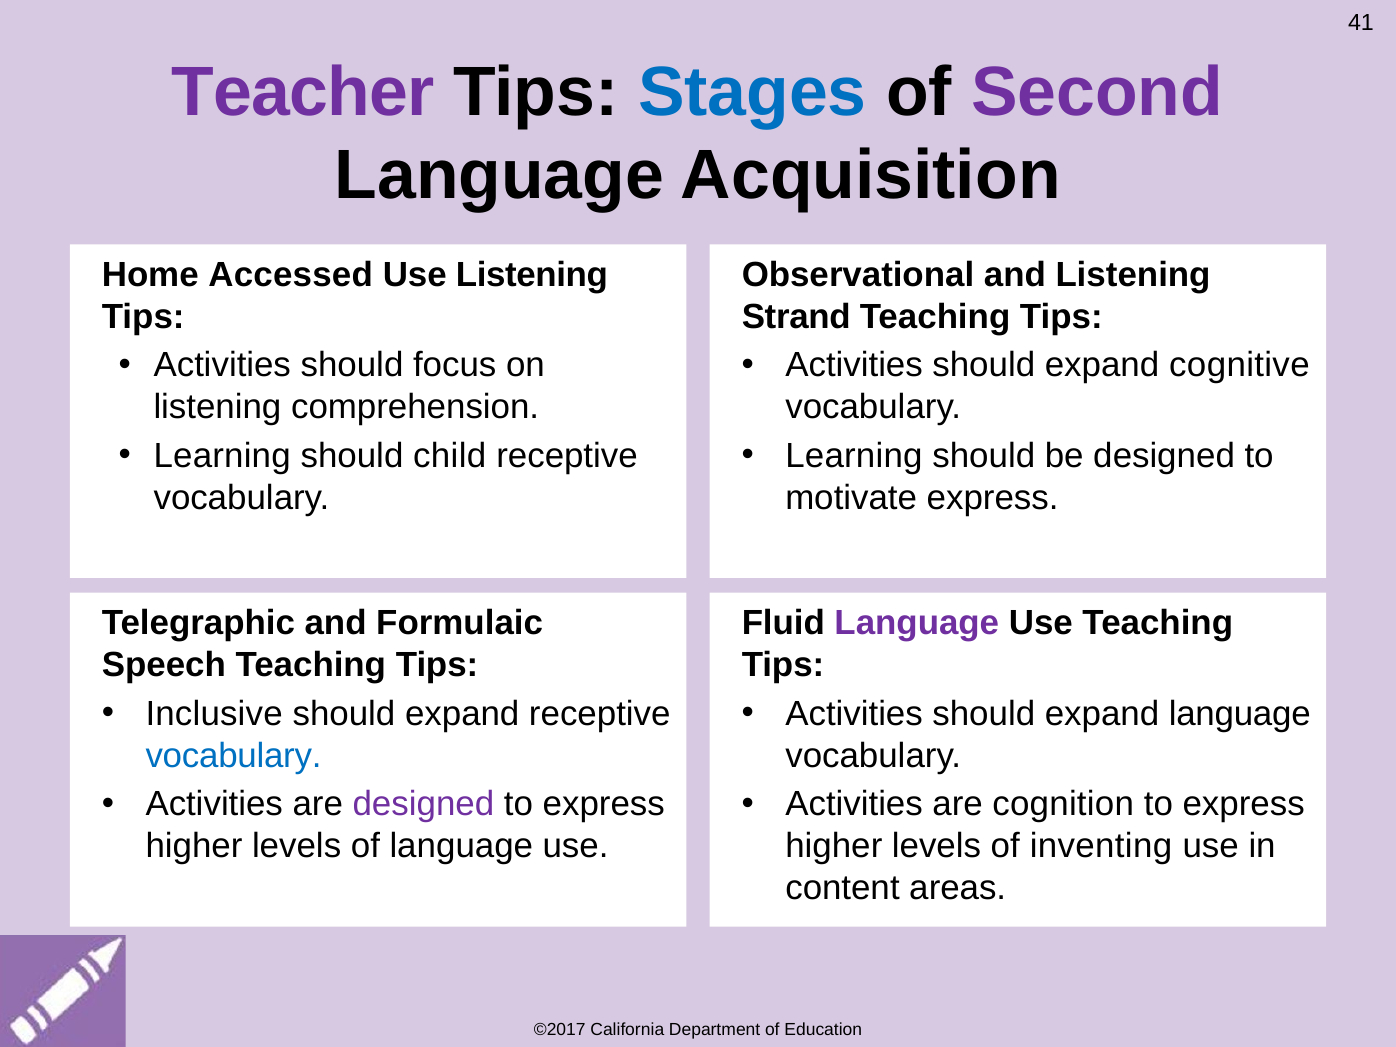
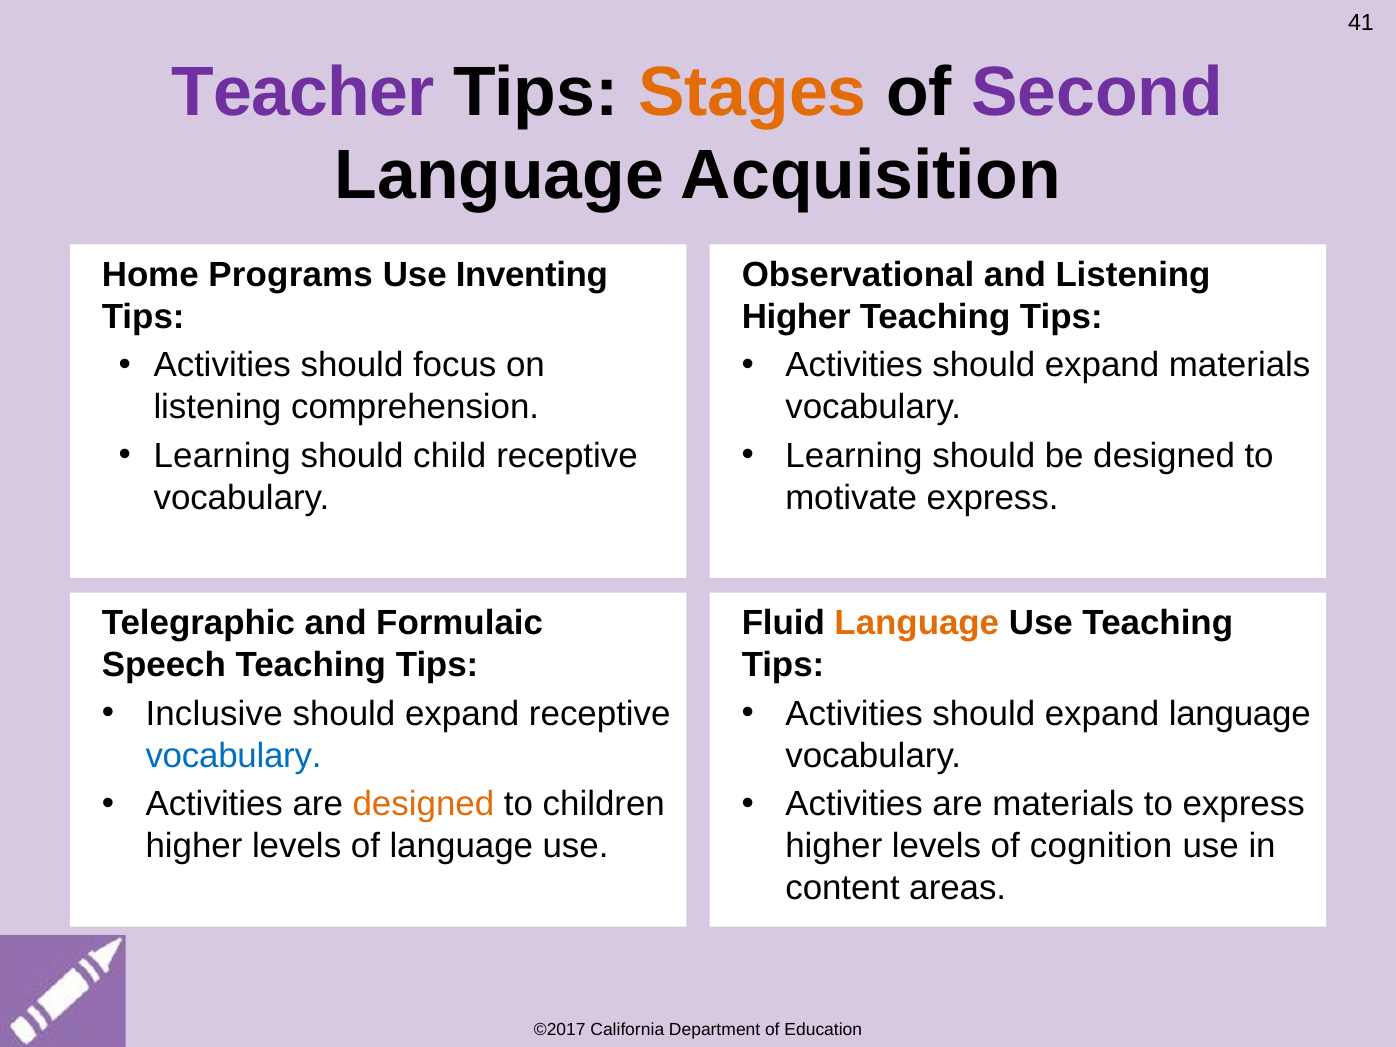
Stages colour: blue -> orange (752, 92)
Accessed: Accessed -> Programs (291, 275)
Use Listening: Listening -> Inventing (532, 275)
Strand: Strand -> Higher (796, 317)
expand cognitive: cognitive -> materials (1240, 365)
Language colour: purple -> orange (917, 623)
designed colour: purple -> orange (423, 804)
express: express -> children (604, 804)
are cognition: cognition -> materials (1063, 804)
inventing: inventing -> cognition (1101, 846)
